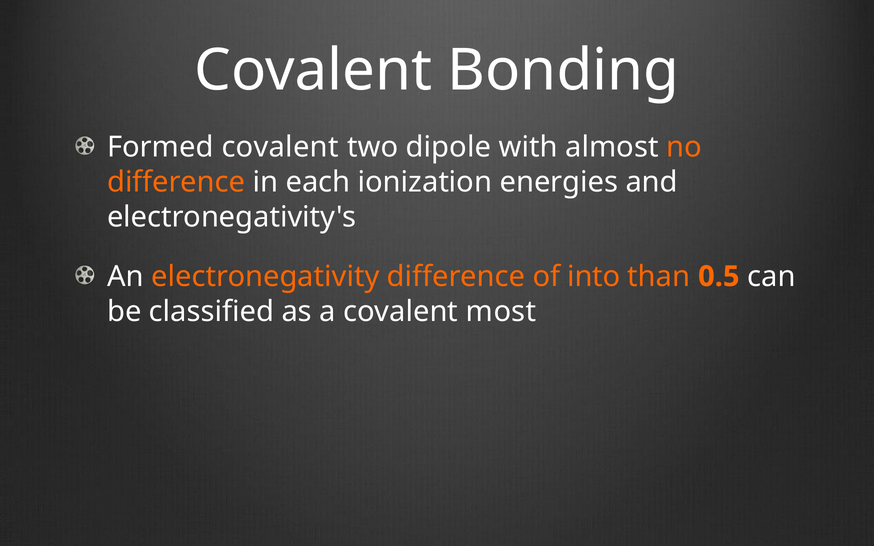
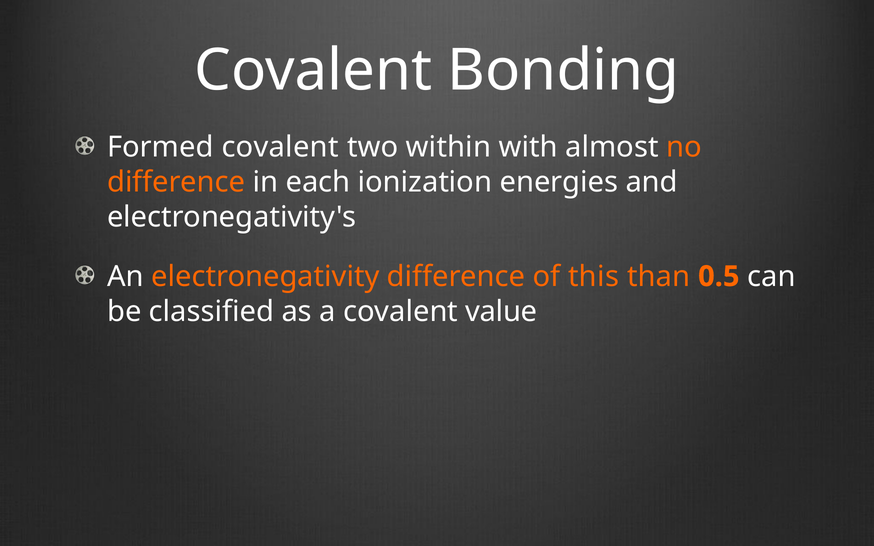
dipole: dipole -> within (448, 147)
into: into -> this (594, 277)
most: most -> value (501, 312)
